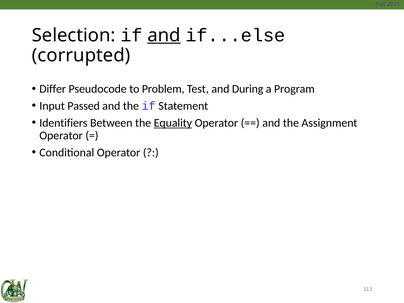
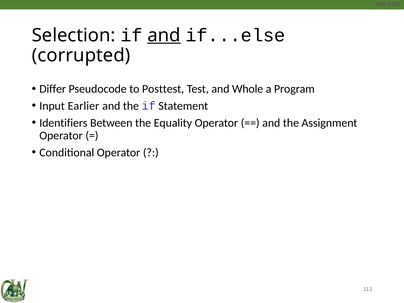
Problem: Problem -> Posttest (163, 89)
During: During -> Whole (248, 89)
Passed: Passed -> Earlier (83, 106)
Equality underline: present -> none (173, 123)
